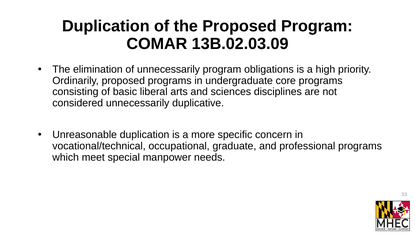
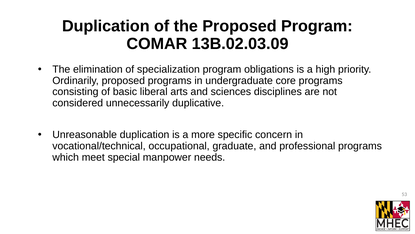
of unnecessarily: unnecessarily -> specialization (168, 69)
